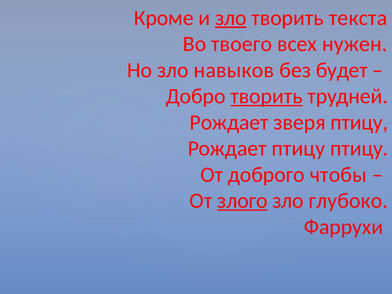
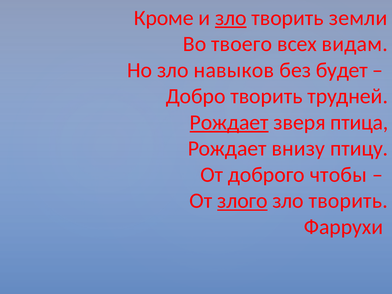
текста: текста -> земли (358, 18)
нужен: нужен -> видам (355, 44)
творить underline: present -> none (266, 96)
Рождает underline: none -> present (229, 122)
зверя птицу: птицу -> птица (359, 122)
Рождает птицу: птицу -> внизу (298, 149)
глубоко: глубоко -> творить (348, 201)
